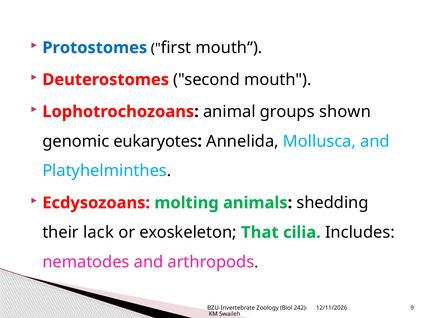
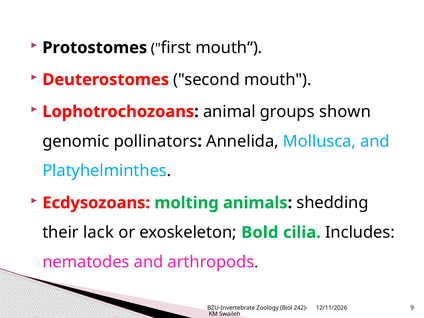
Protostomes colour: blue -> black (95, 48)
eukaryotes: eukaryotes -> pollinators (155, 141)
That: That -> Bold (260, 232)
